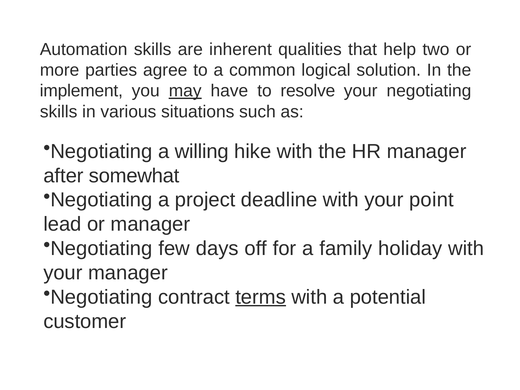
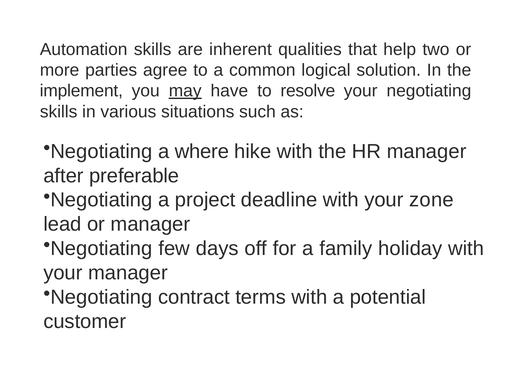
willing: willing -> where (202, 151)
somewhat: somewhat -> preferable (134, 176)
point: point -> zone (432, 200)
terms underline: present -> none (261, 297)
